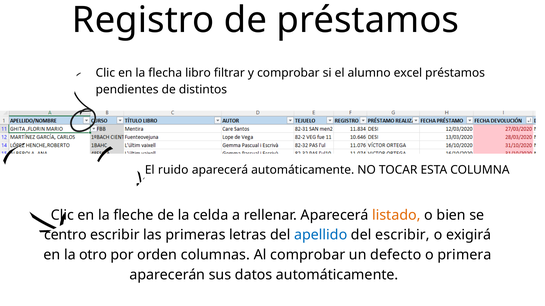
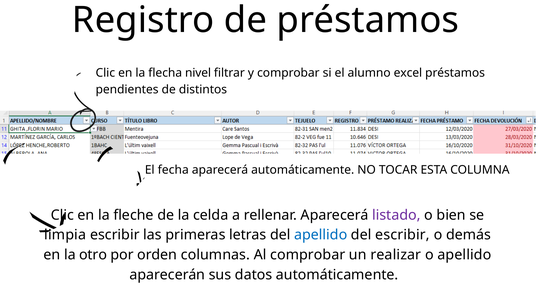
libro: libro -> nivel (198, 73)
ruido: ruido -> fecha (173, 170)
listado colour: orange -> purple (396, 215)
centro: centro -> limpia (65, 235)
exigirá: exigirá -> demás (469, 235)
defecto: defecto -> realizar (396, 255)
o primera: primera -> apellido (464, 255)
